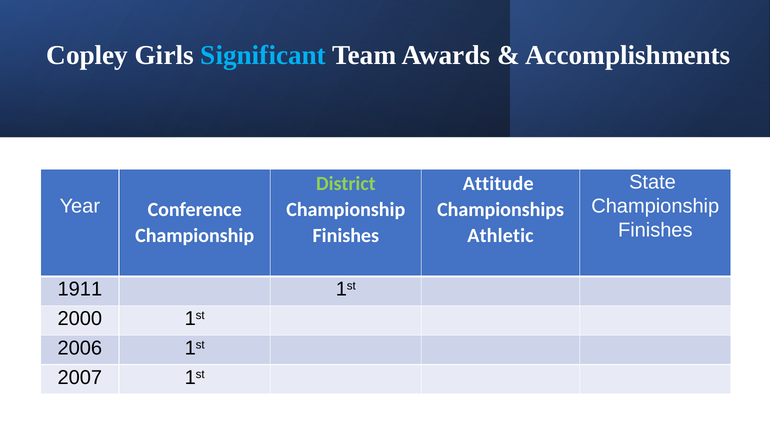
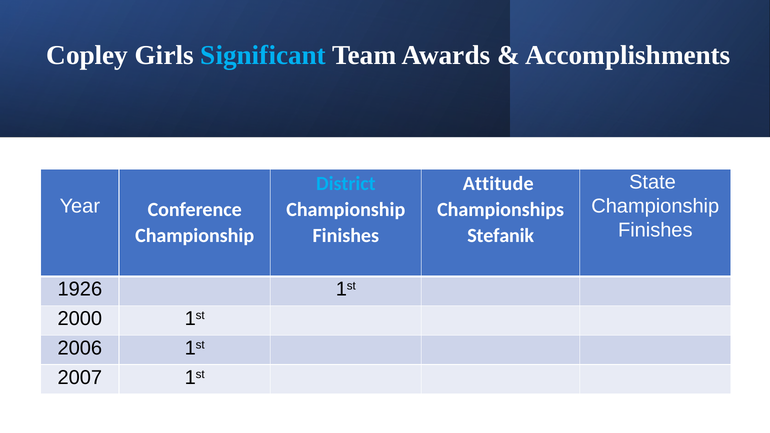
District colour: light green -> light blue (346, 184)
Athletic: Athletic -> Stefanik (501, 236)
1911: 1911 -> 1926 (80, 289)
